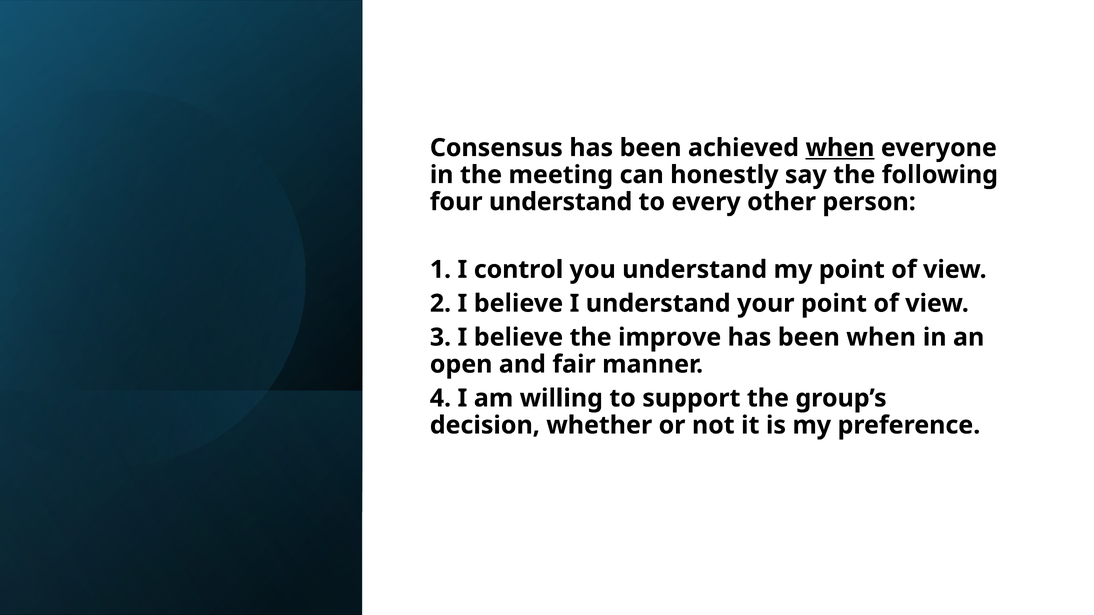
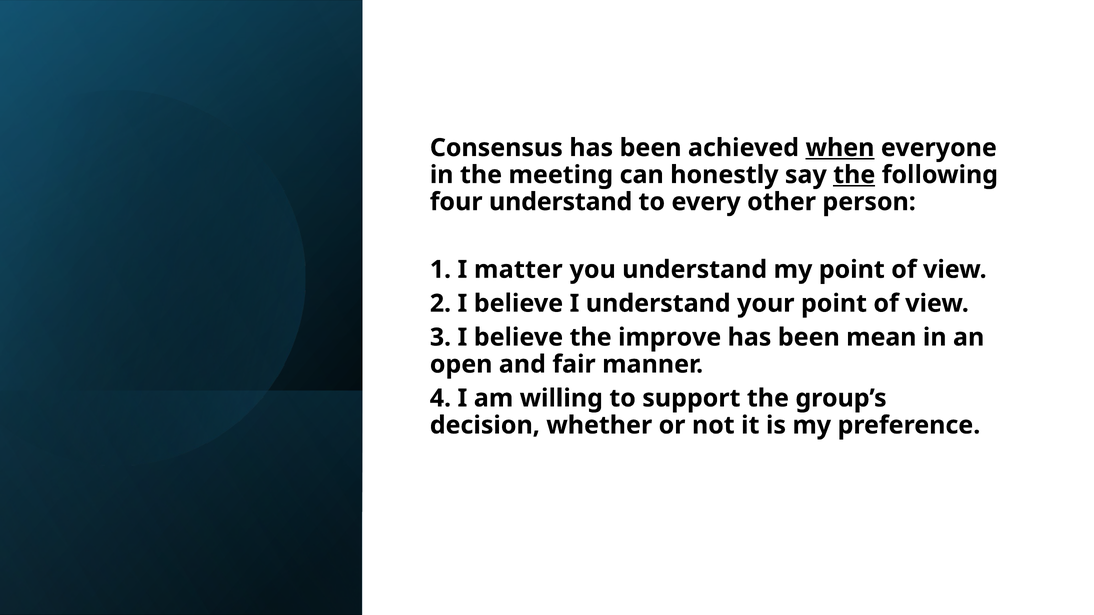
the underline: none -> present (854, 175)
control: control -> matter (518, 270)
been when: when -> mean (881, 338)
